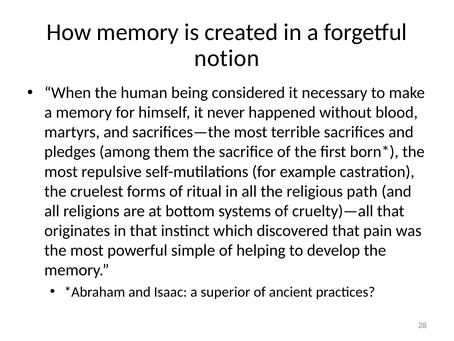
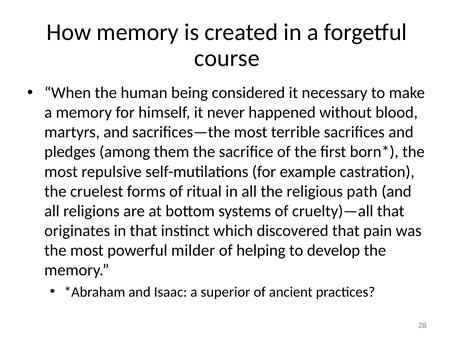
notion: notion -> course (227, 58)
simple: simple -> milder (193, 250)
